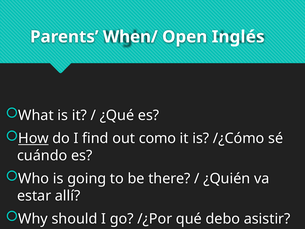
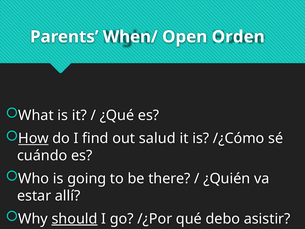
Inglés: Inglés -> Orden (238, 37)
como: como -> salud (157, 138)
should underline: none -> present (75, 219)
